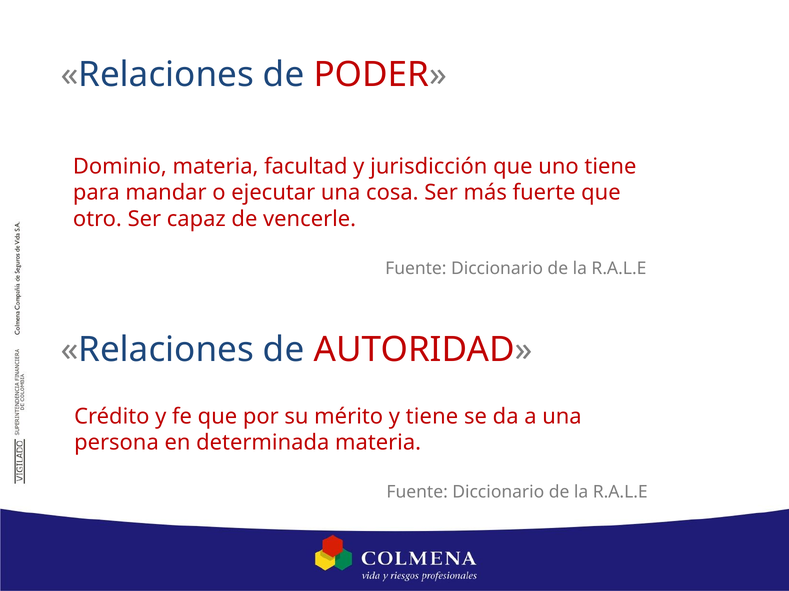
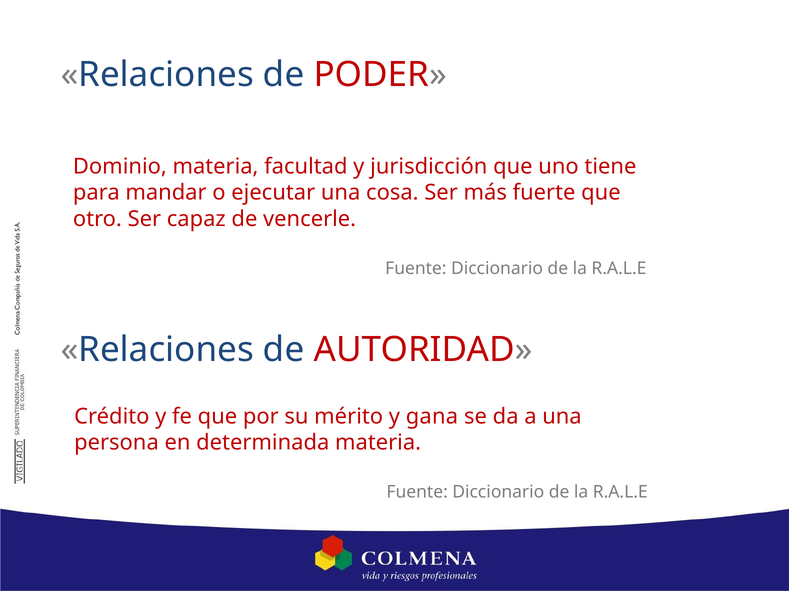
y tiene: tiene -> gana (432, 417)
